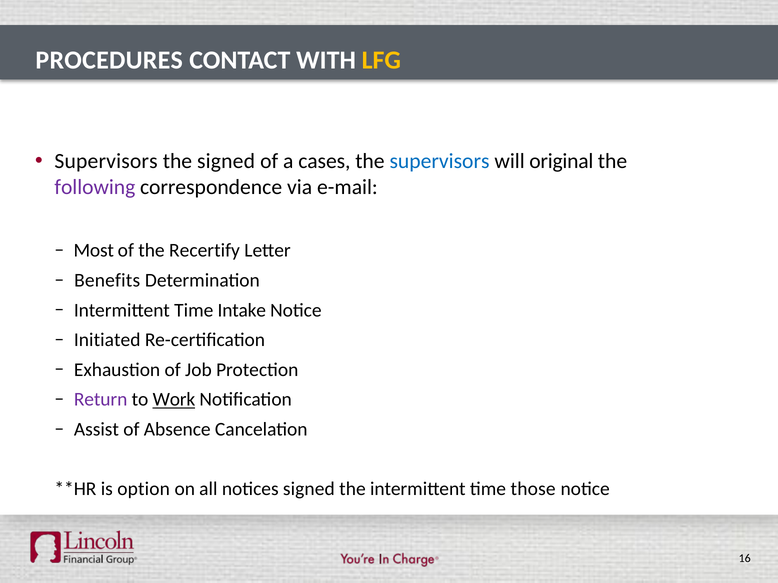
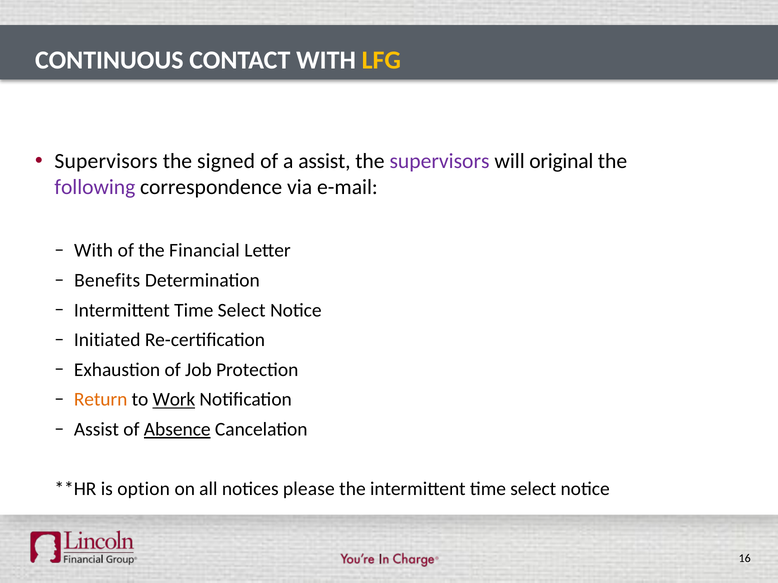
PROCEDURES: PROCEDURES -> CONTINUOUS (109, 60)
a cases: cases -> assist (324, 161)
supervisors colour: blue -> purple (440, 161)
Most: Most -> With (94, 251)
Recertify: Recertify -> Financial (204, 251)
Intake: Intake -> Select (242, 310)
Return colour: purple -> orange (101, 400)
Absence underline: none -> present (177, 430)
notices signed: signed -> please (309, 489)
the intermittent time those: those -> select (533, 489)
